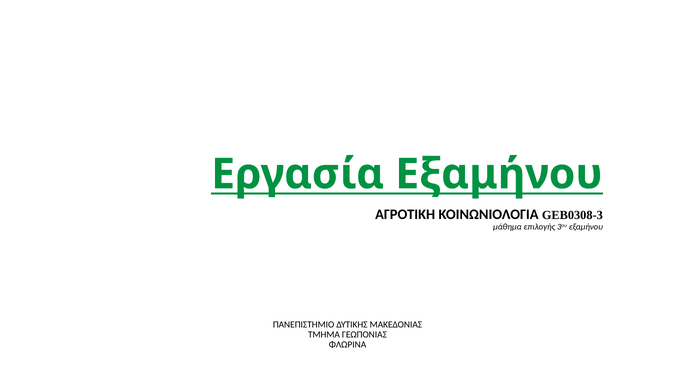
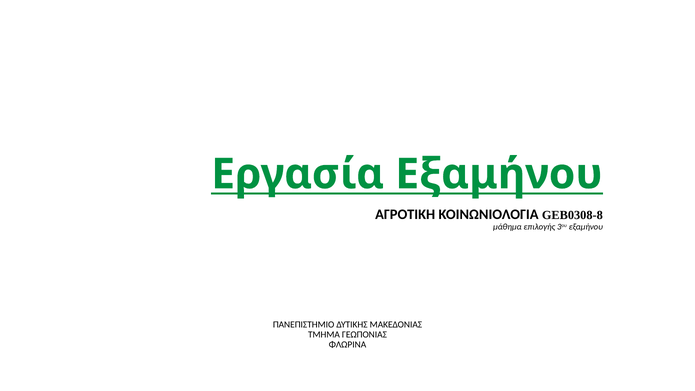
GEB0308-3: GEB0308-3 -> GEB0308-8 (572, 215)
